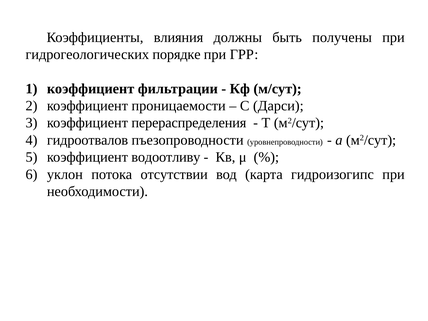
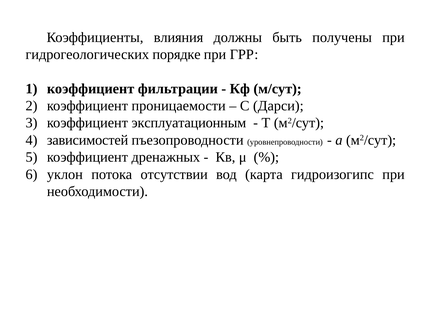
перераспределения: перераспределения -> эксплуатационным (189, 123)
гидроотвалов: гидроотвалов -> зависимостей (88, 140)
водоотливу: водоотливу -> дренажных (166, 157)
